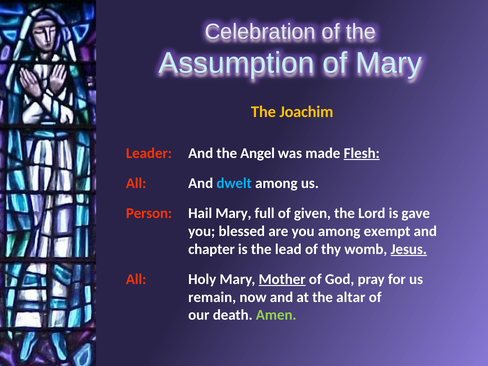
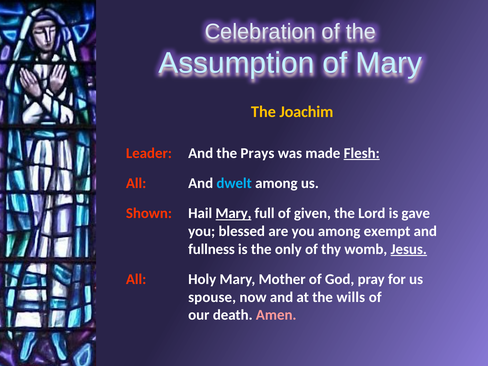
Angel: Angel -> Prays (257, 153)
Person: Person -> Shown (149, 213)
Mary underline: none -> present (233, 213)
chapter: chapter -> fullness (211, 249)
lead: lead -> only (288, 249)
Mother underline: present -> none (282, 279)
remain: remain -> spouse (212, 297)
altar: altar -> wills (351, 297)
Amen colour: light green -> pink (276, 315)
